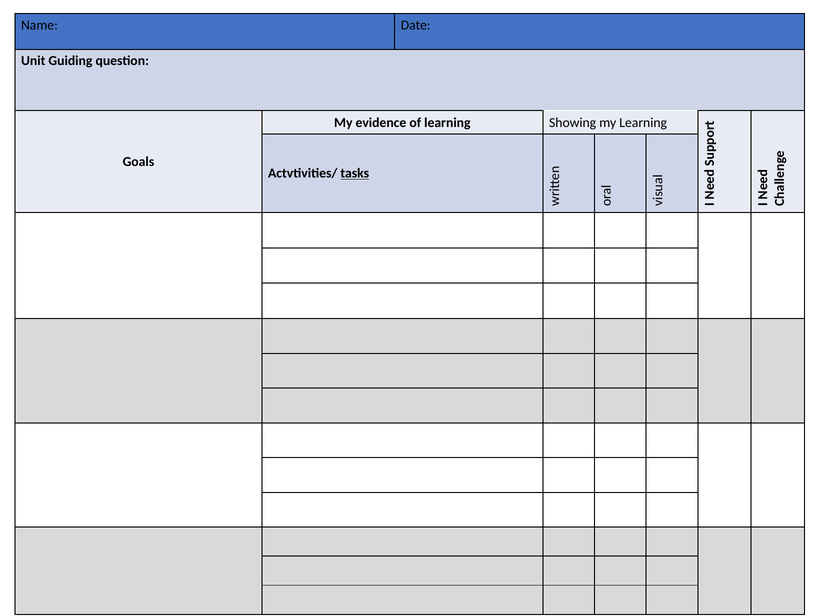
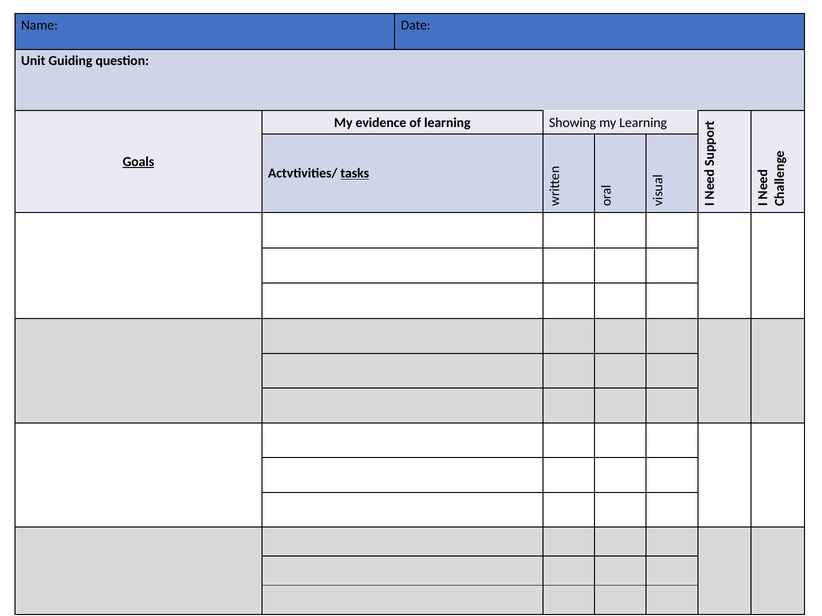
Goals underline: none -> present (138, 162)
